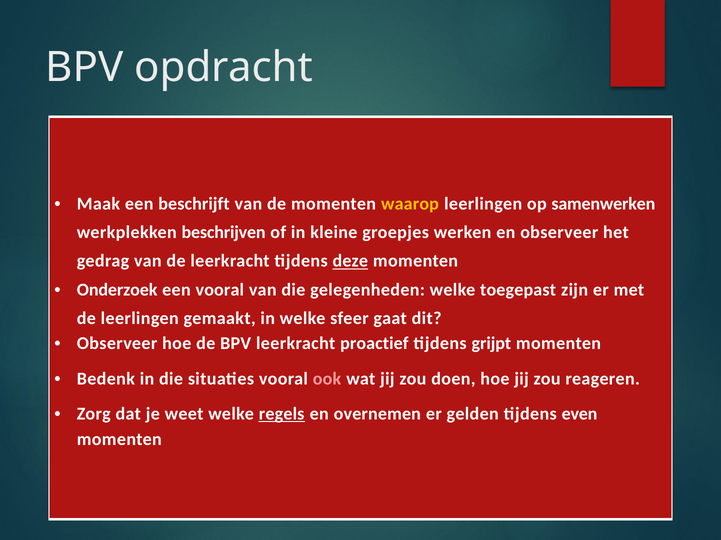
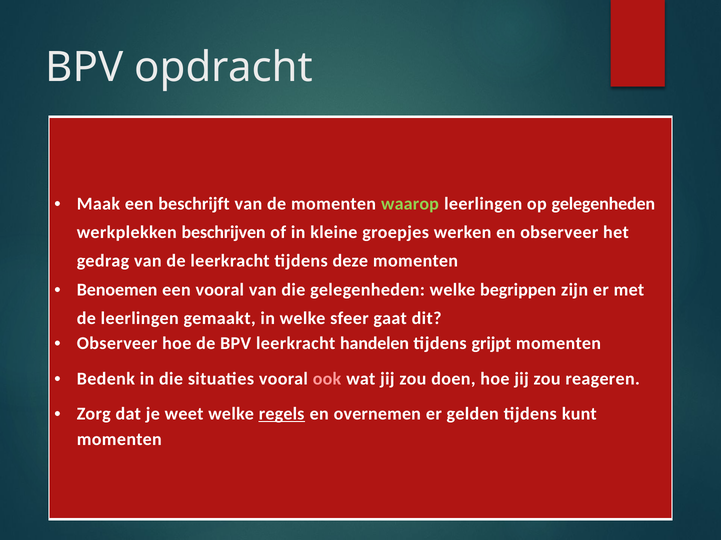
waarop colour: yellow -> light green (410, 204)
op samenwerken: samenwerken -> gelegenheden (603, 204)
deze underline: present -> none (350, 261)
Onderzoek: Onderzoek -> Benoemen (117, 290)
toegepast: toegepast -> begrippen (518, 290)
proactief: proactief -> handelen (375, 344)
even: even -> kunt (579, 415)
